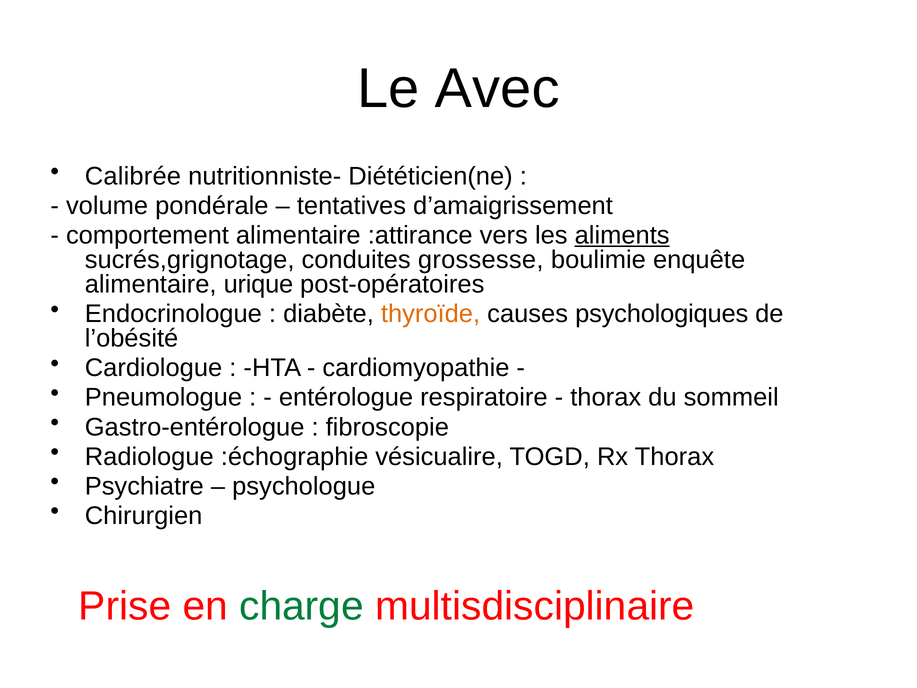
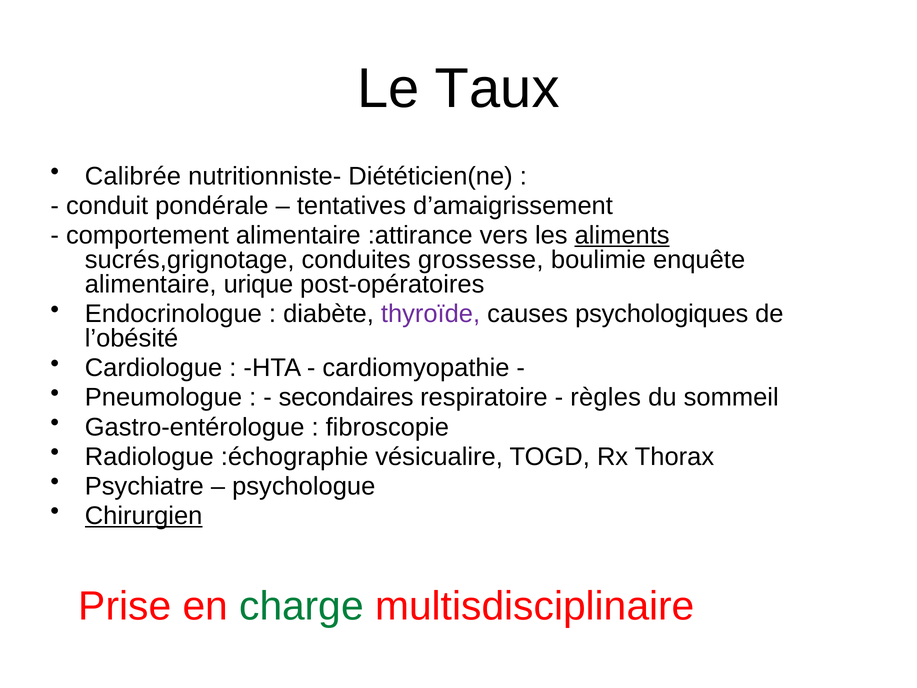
Avec: Avec -> Taux (497, 89)
volume: volume -> conduit (107, 206)
thyroïde colour: orange -> purple (431, 314)
entérologue: entérologue -> secondaires (346, 397)
thorax: thorax -> règles (606, 397)
Chirurgien underline: none -> present (144, 516)
